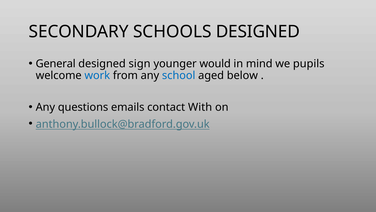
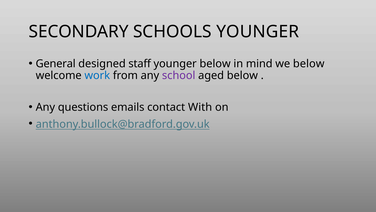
SCHOOLS DESIGNED: DESIGNED -> YOUNGER (258, 32)
sign: sign -> staff (140, 64)
younger would: would -> below (215, 64)
we pupils: pupils -> below (309, 64)
school colour: blue -> purple (179, 75)
